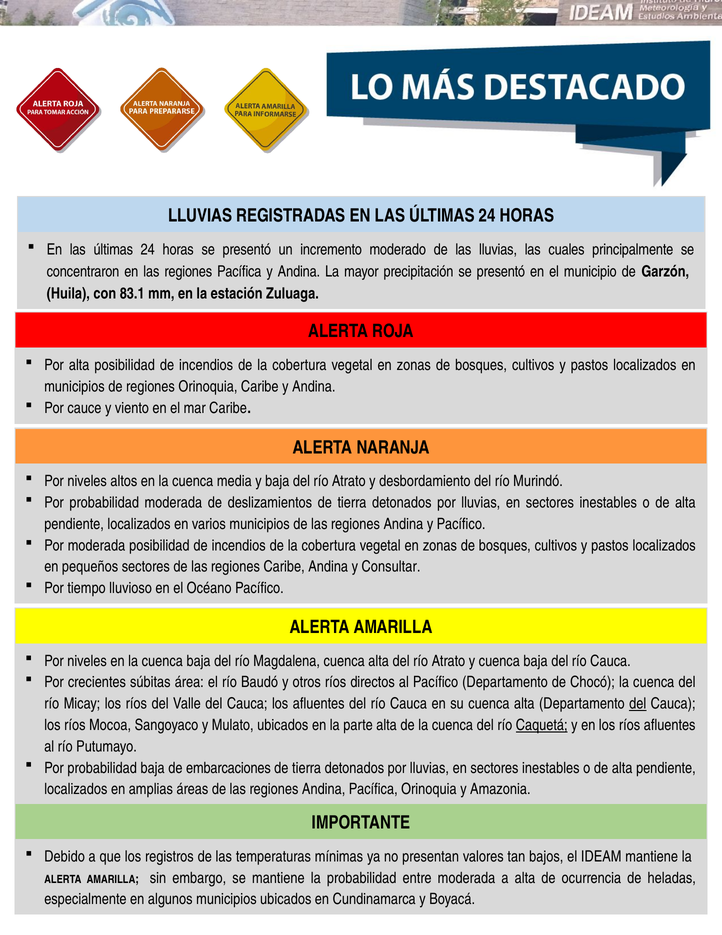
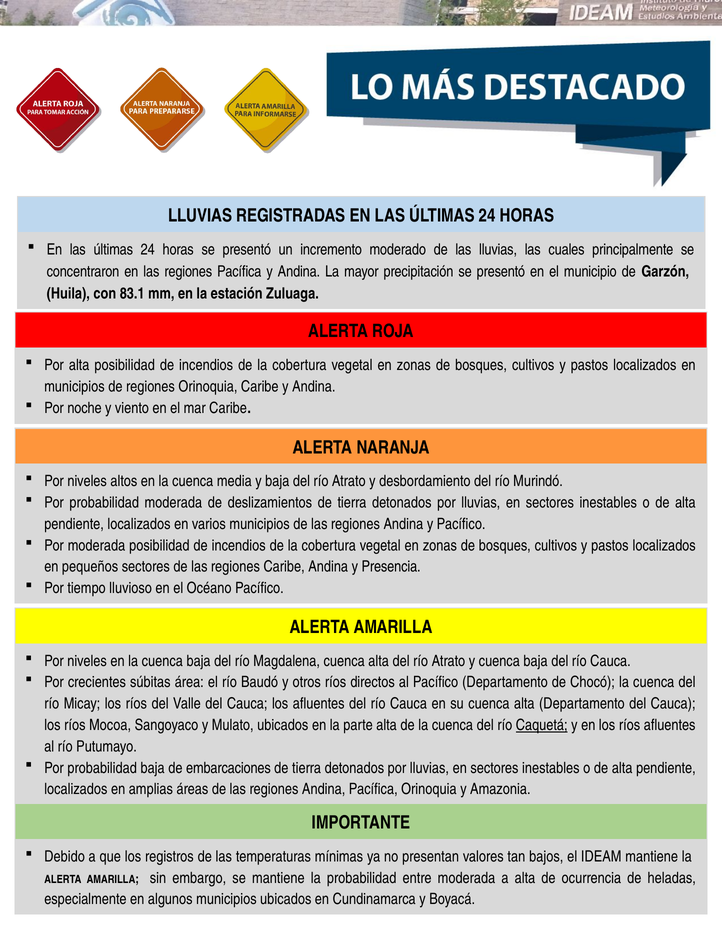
cauce: cauce -> noche (85, 408)
Consultar: Consultar -> Presencia (391, 567)
del underline: present -> none (638, 703)
